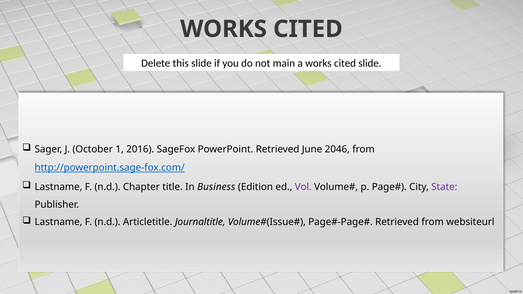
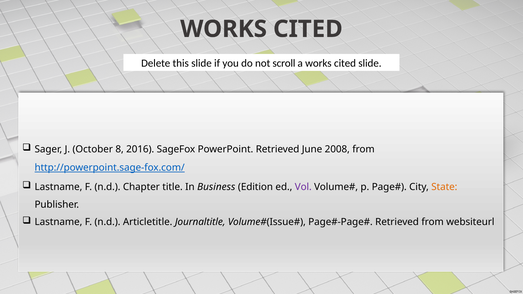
main: main -> scroll (284, 63)
1: 1 -> 8 (120, 149)
2046: 2046 -> 2008 (337, 149)
State colour: purple -> orange (444, 187)
